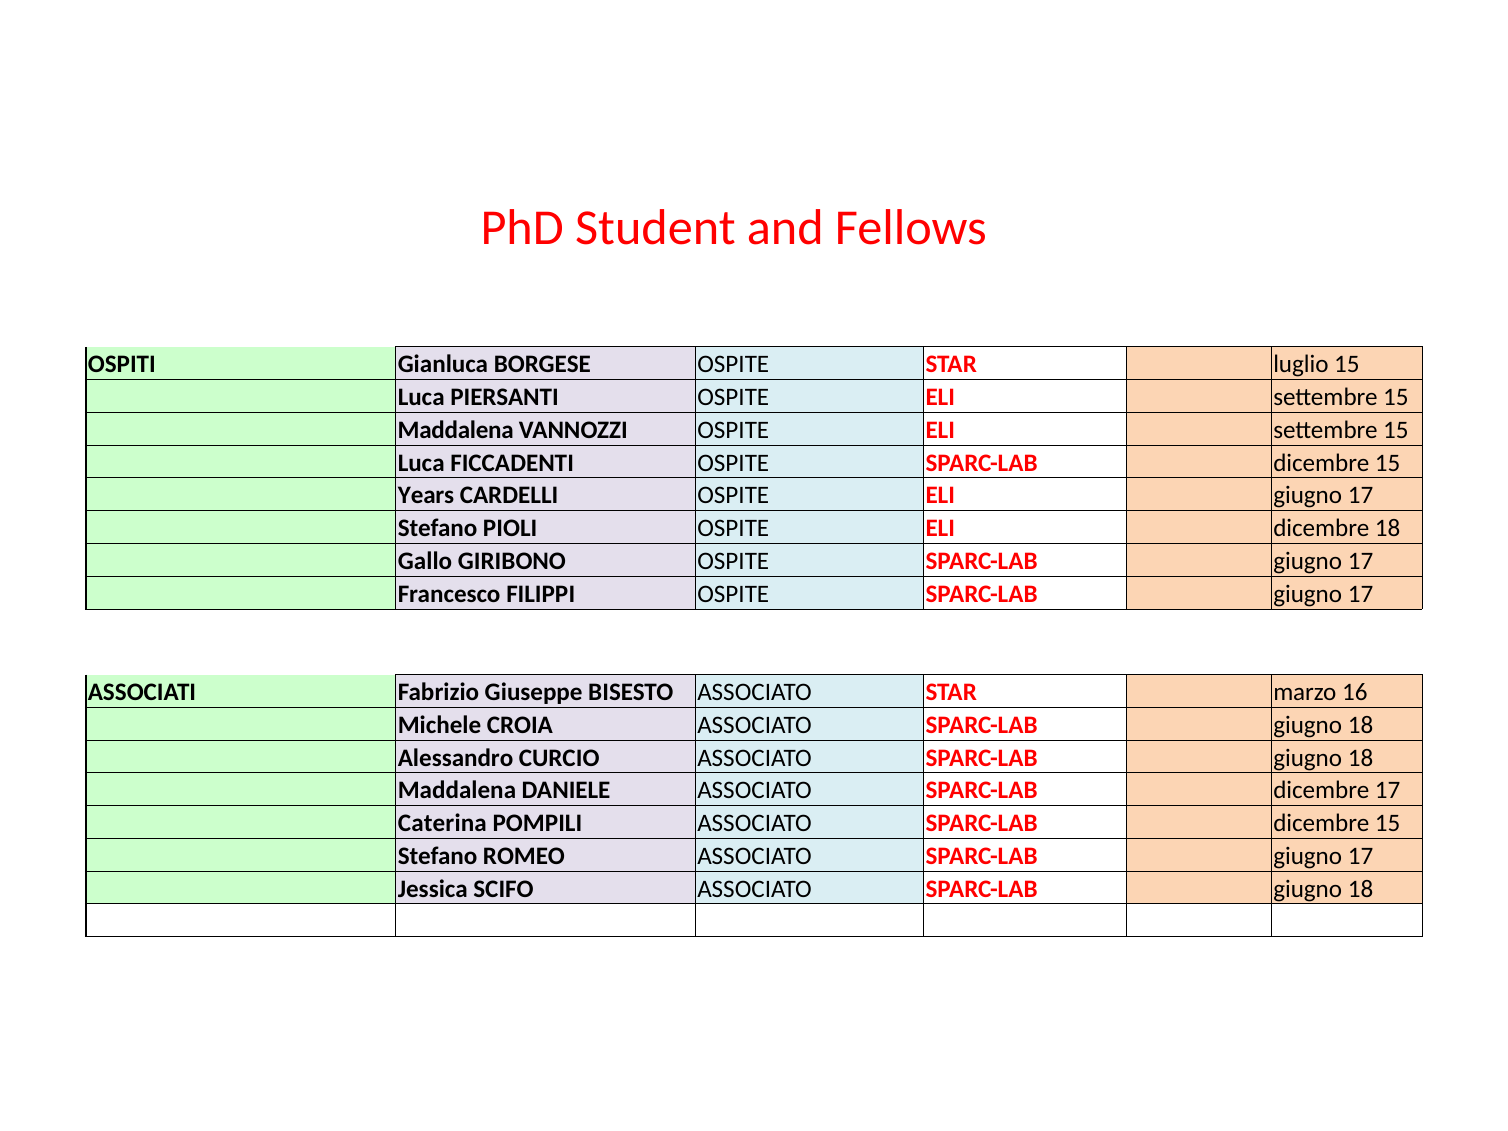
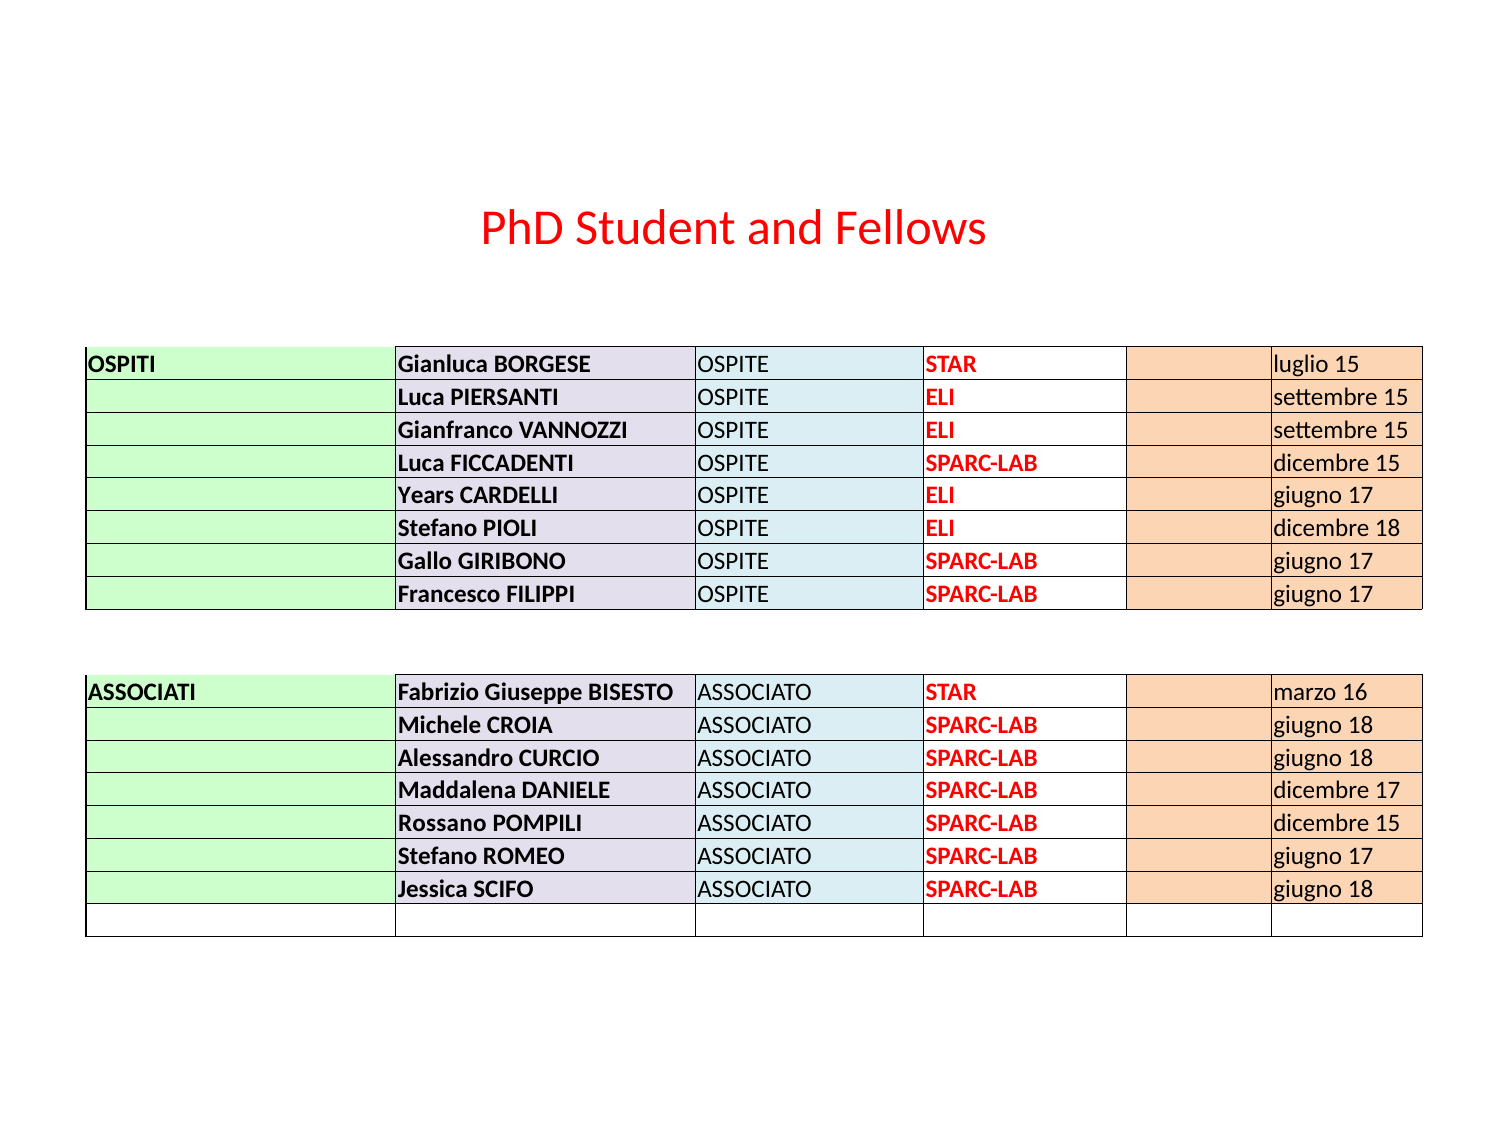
Maddalena: Maddalena -> Gianfranco (456, 430)
Caterina: Caterina -> Rossano (442, 823)
